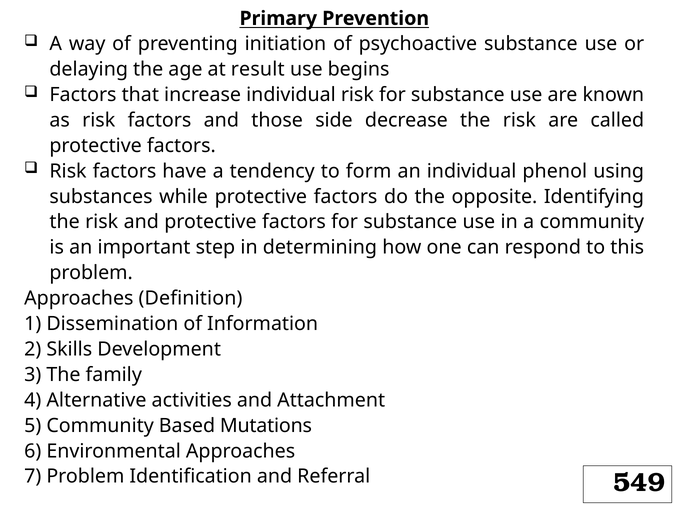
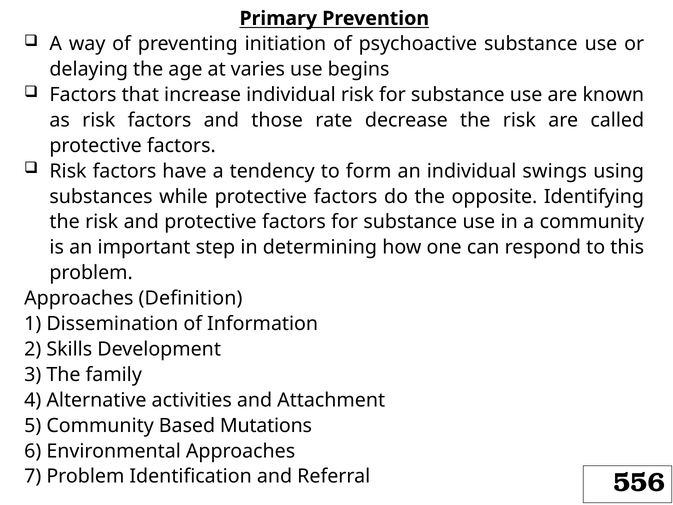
result: result -> varies (258, 69)
side: side -> rate (334, 120)
phenol: phenol -> swings (555, 171)
549: 549 -> 556 (639, 482)
